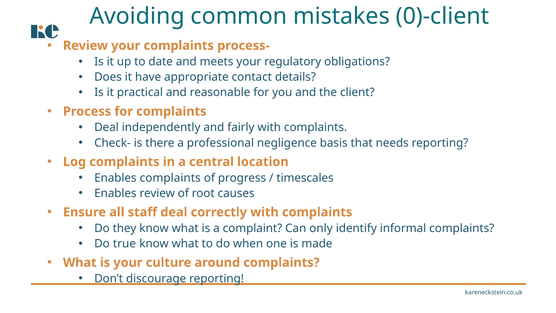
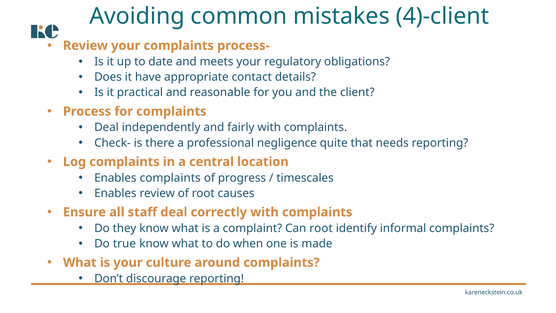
0)-client: 0)-client -> 4)-client (442, 16)
basis: basis -> quite (334, 143)
Can only: only -> root (321, 228)
